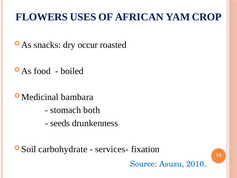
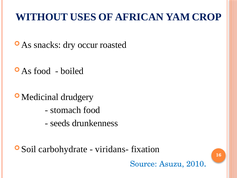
FLOWERS: FLOWERS -> WITHOUT (42, 17)
bambara: bambara -> drudgery (77, 97)
stomach both: both -> food (92, 110)
services-: services- -> viridans- (112, 149)
